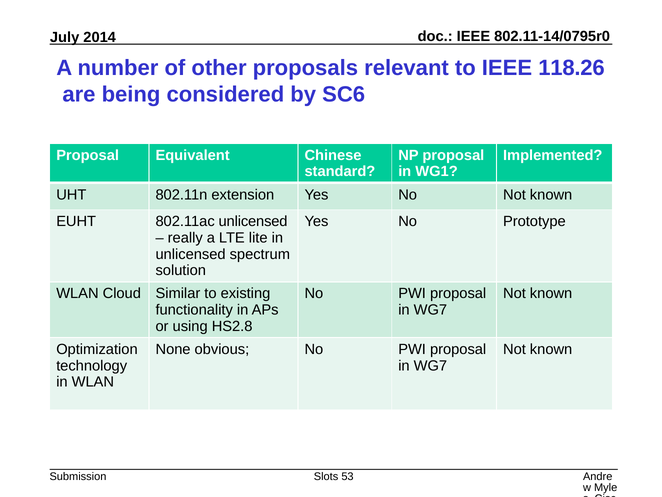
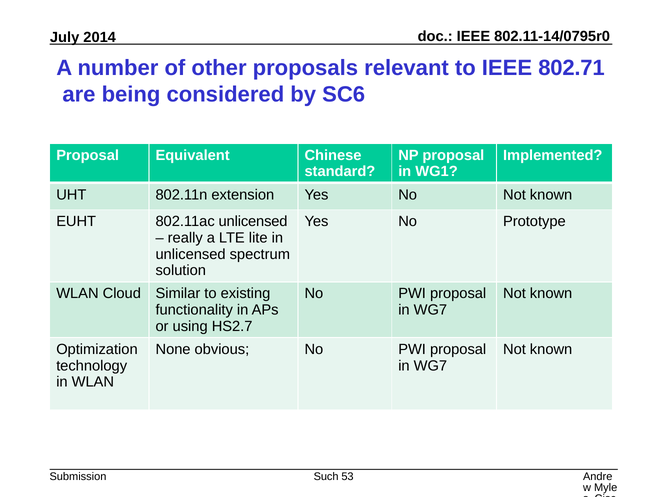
118.26: 118.26 -> 802.71 (571, 68)
HS2.8: HS2.8 -> HS2.7 (232, 326)
Slots: Slots -> Such (326, 476)
